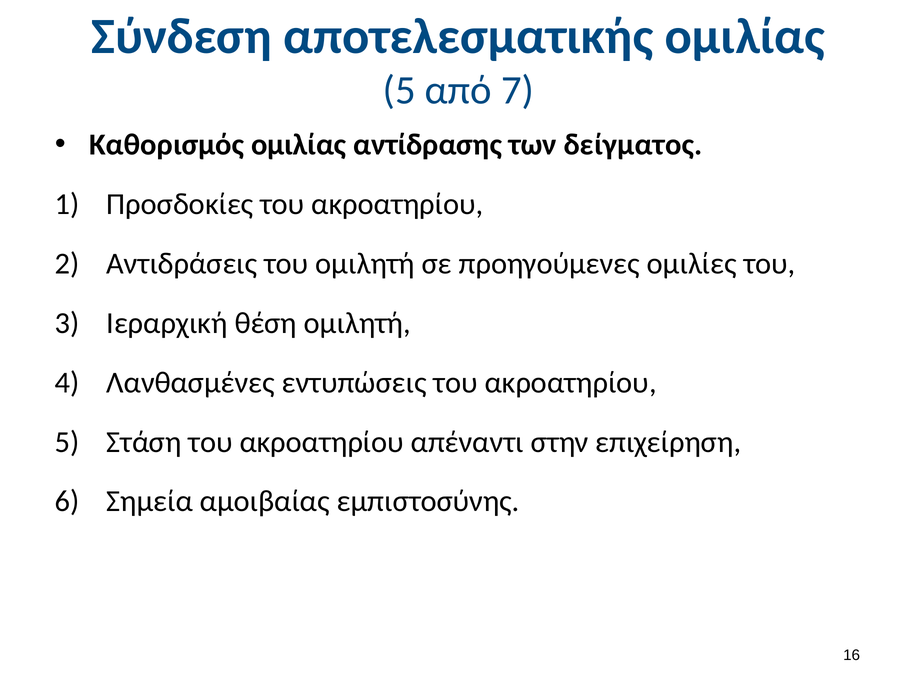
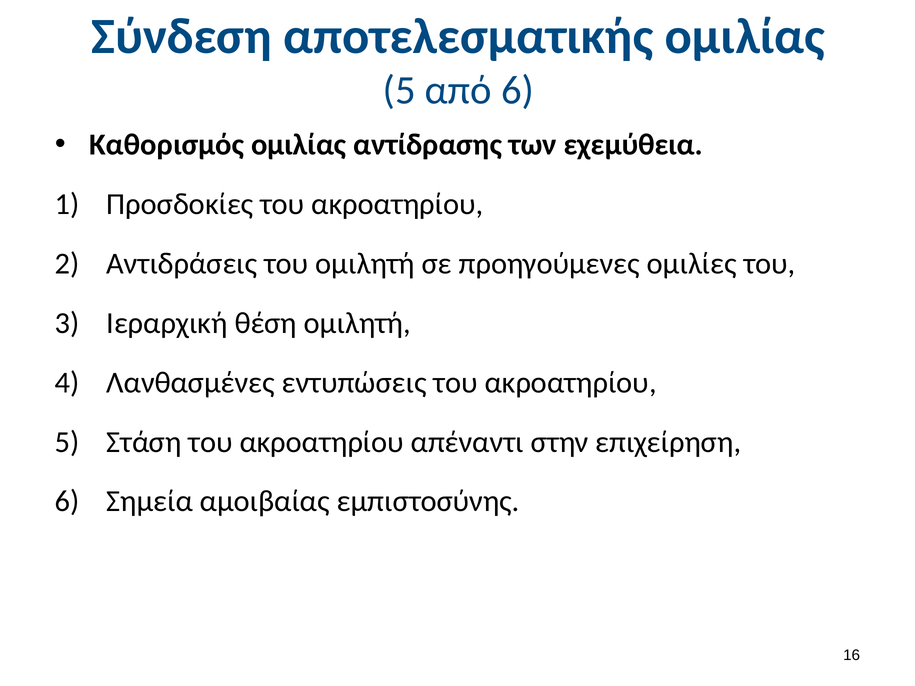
από 7: 7 -> 6 (517, 90)
δείγματος: δείγματος -> εχεμύθεια (633, 145)
